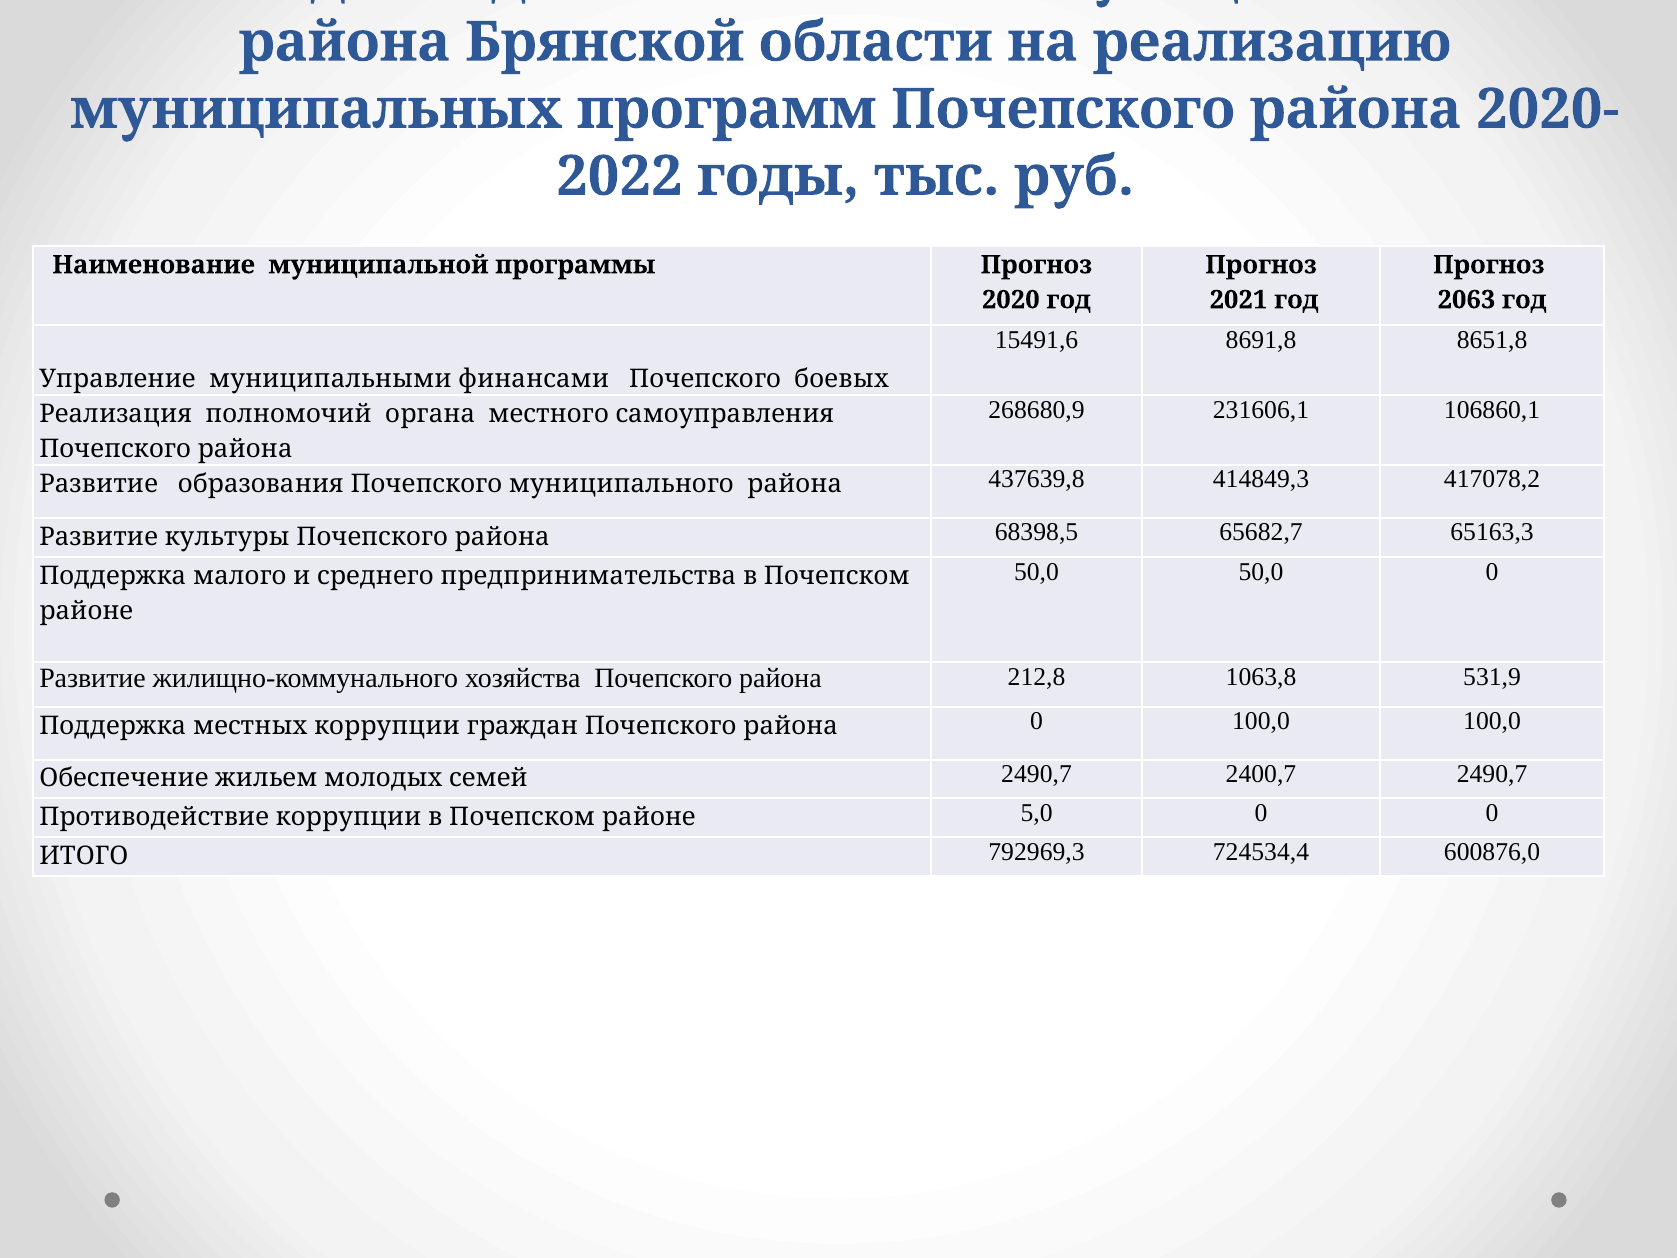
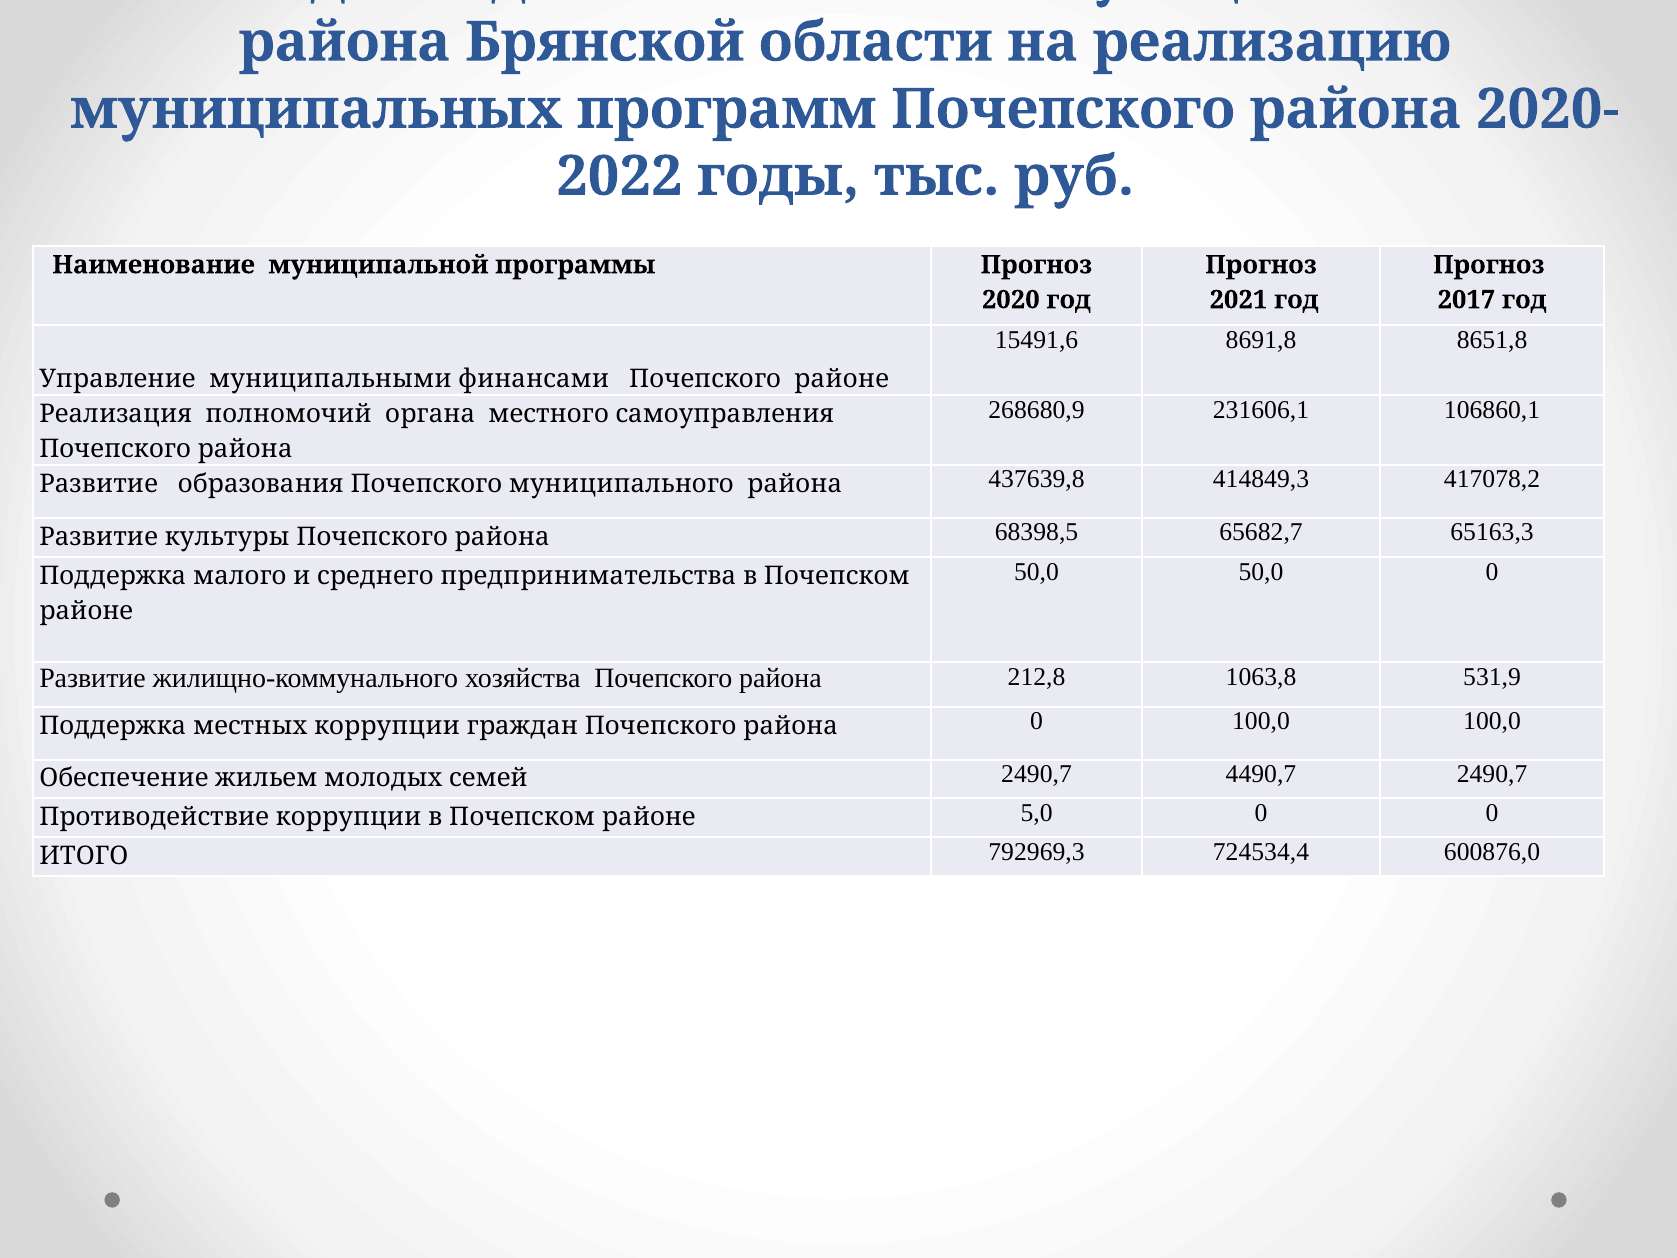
2063: 2063 -> 2017 (1466, 300)
Почепского боевых: боевых -> районе (842, 379)
2400,7: 2400,7 -> 4490,7 (1261, 774)
